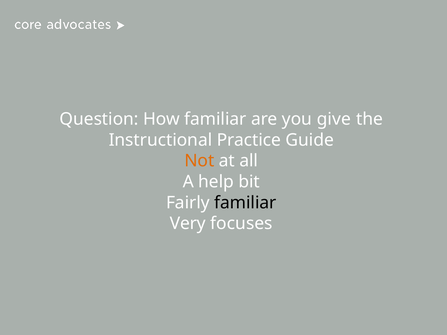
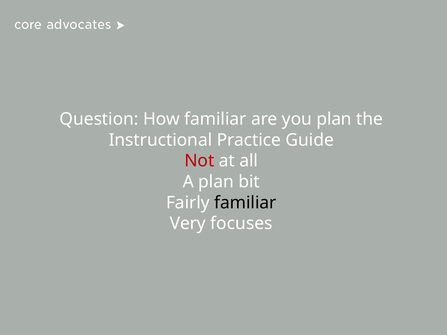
you give: give -> plan (334, 119)
Not colour: orange -> red (199, 161)
A help: help -> plan (216, 182)
